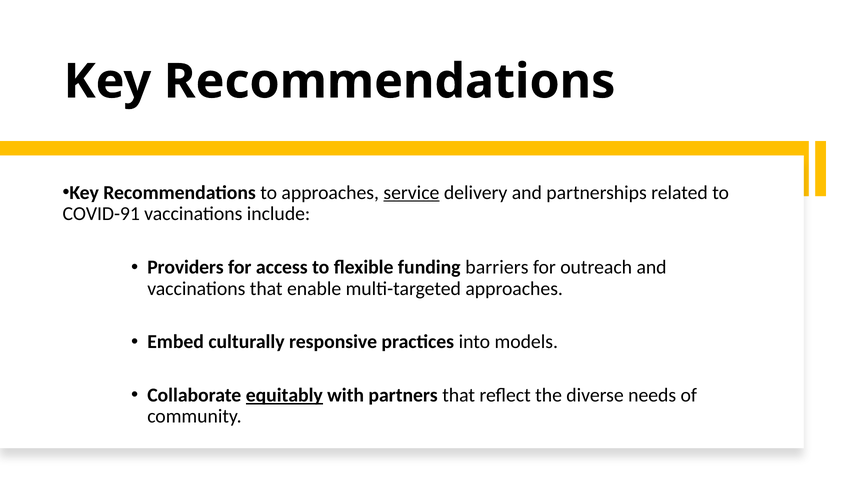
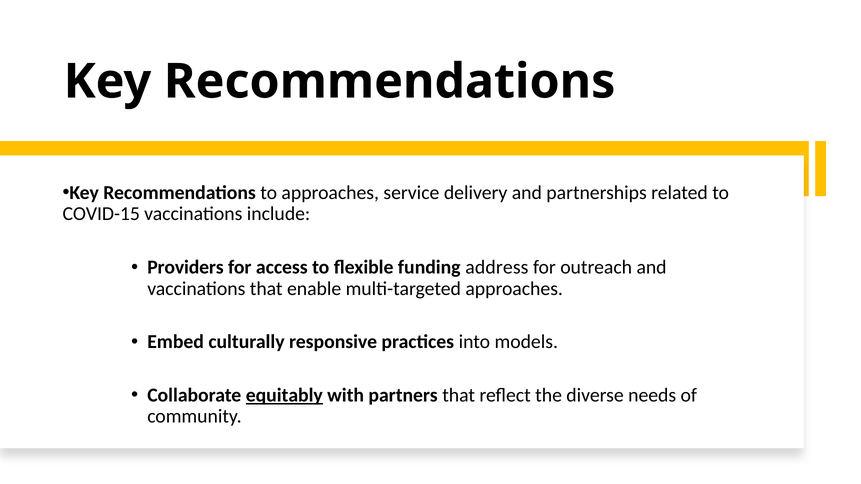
service underline: present -> none (411, 193)
COVID-91: COVID-91 -> COVID-15 (101, 214)
barriers: barriers -> address (497, 267)
